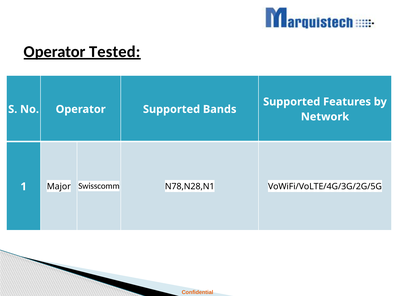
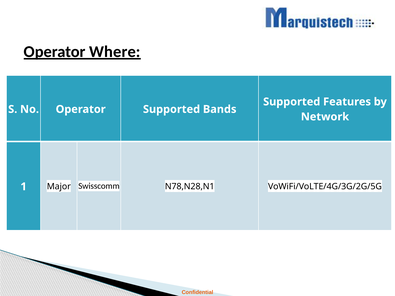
Tested: Tested -> Where (115, 52)
